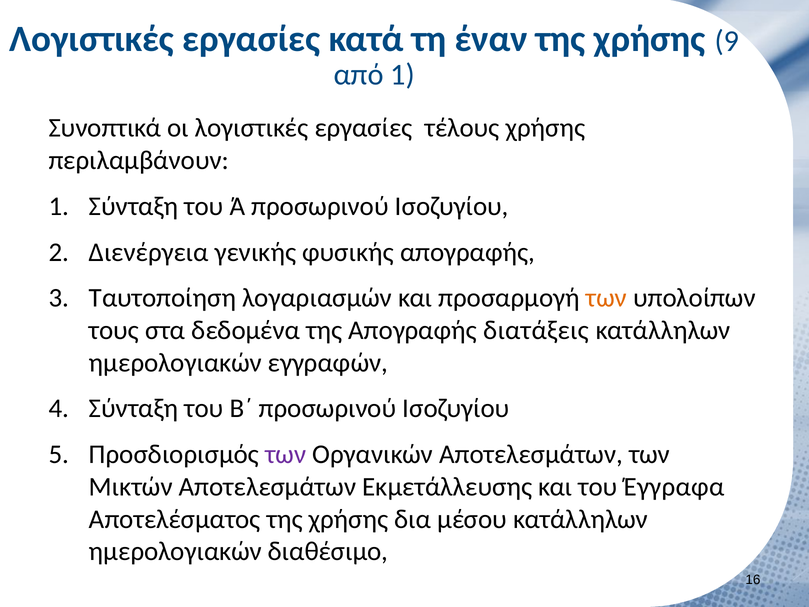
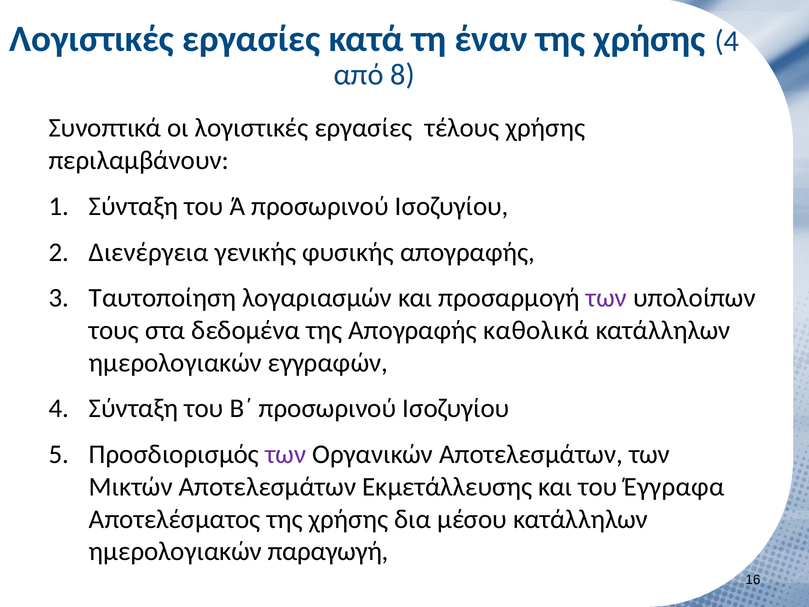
χρήσης 9: 9 -> 4 (727, 41)
από 1: 1 -> 8 (403, 75)
των colour: orange -> purple (606, 298)
διατάξεις: διατάξεις -> καθολικά (536, 330)
διαθέσιμο: διαθέσιμο -> παραγωγή (328, 551)
